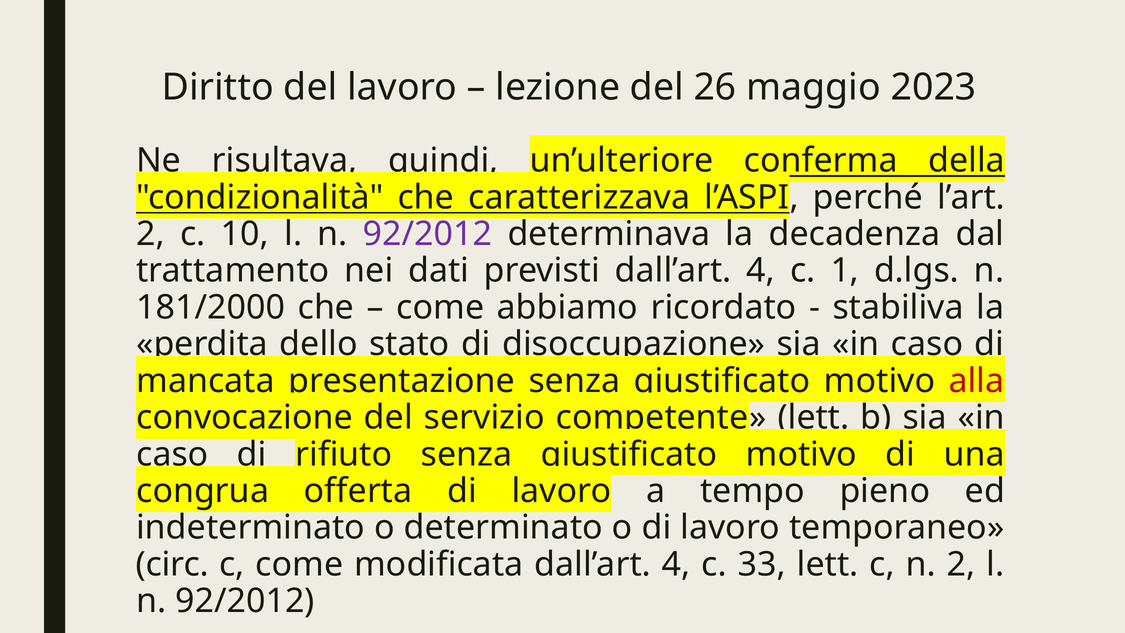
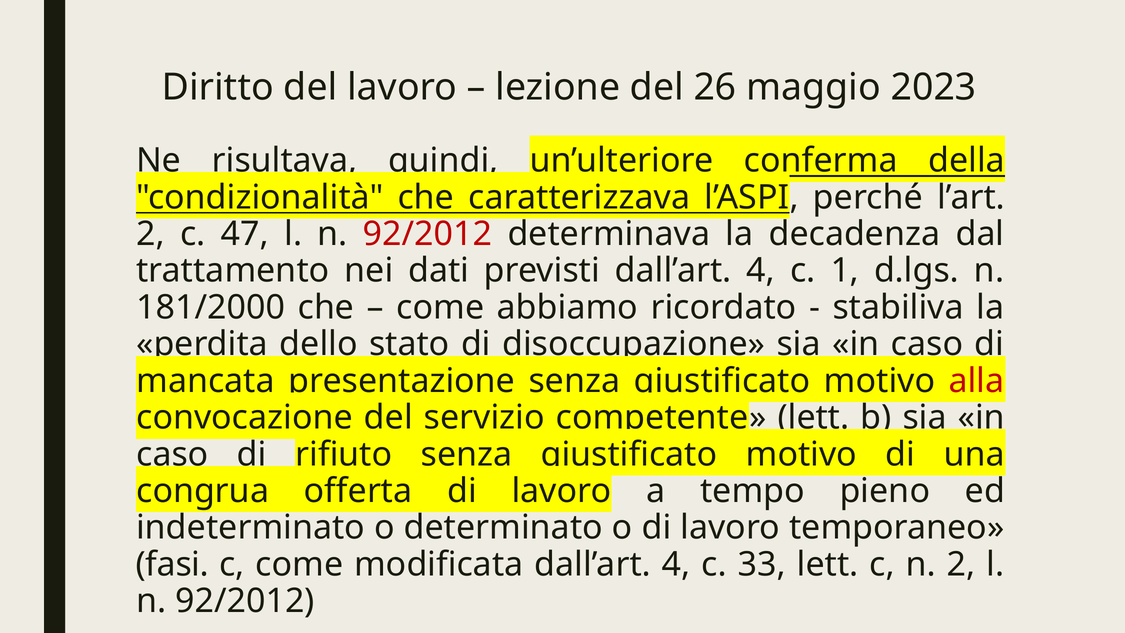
10: 10 -> 47 (245, 234)
92/2012 colour: purple -> red (428, 234)
circ: circ -> fasi (172, 564)
